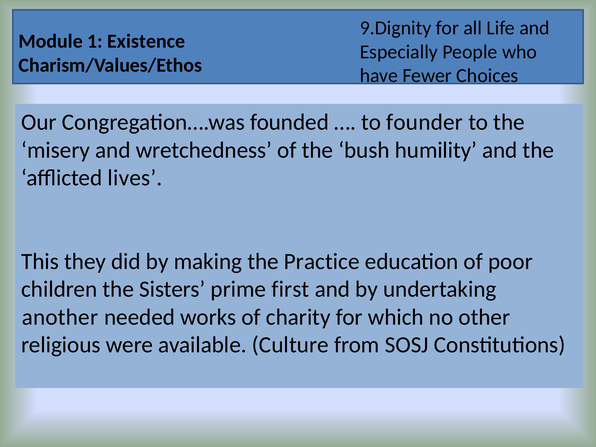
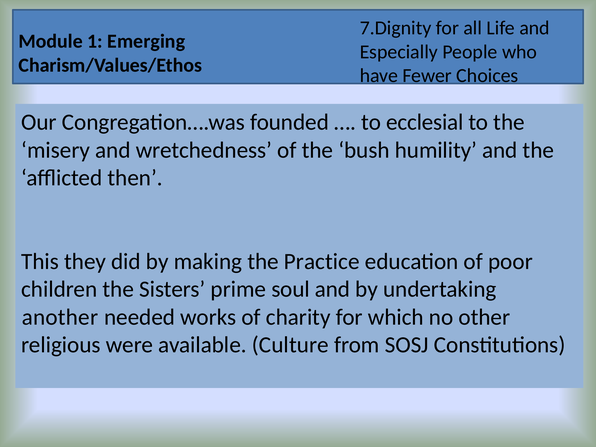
9.Dignity: 9.Dignity -> 7.Dignity (396, 28)
Existence: Existence -> Emerging (146, 41)
founder: founder -> ecclesial (425, 122)
lives: lives -> then (135, 178)
first: first -> soul (291, 289)
